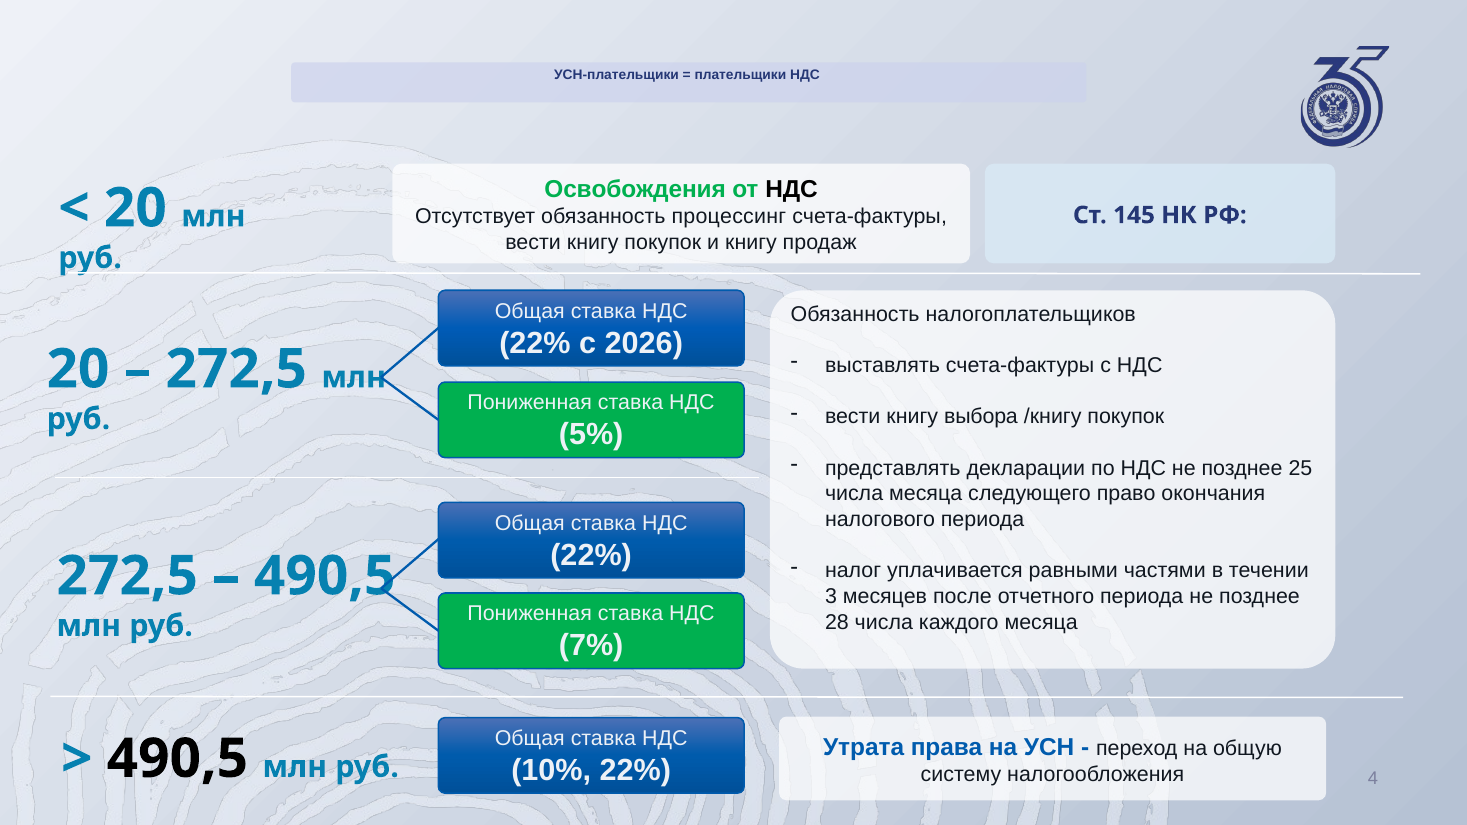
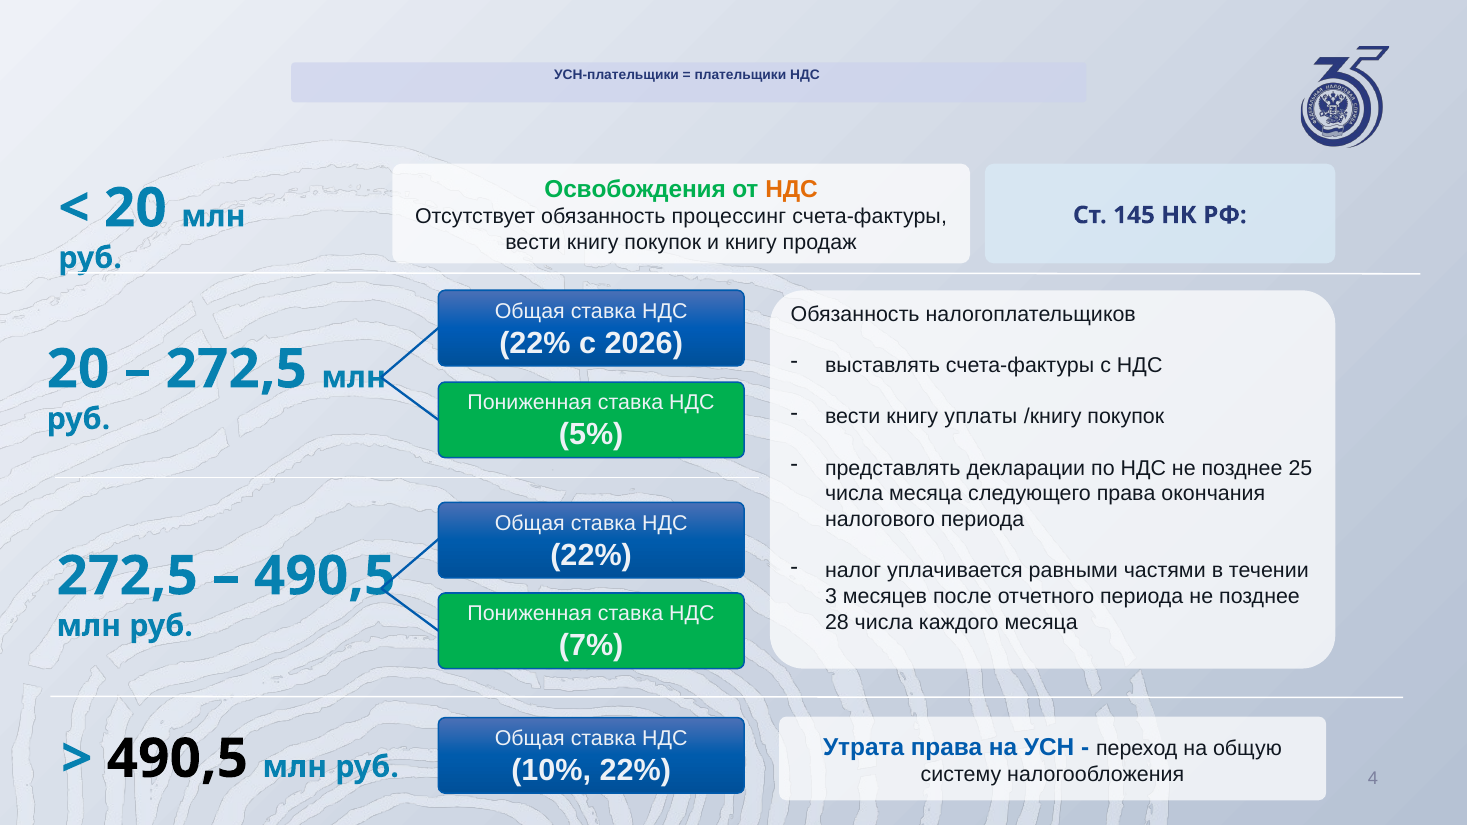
НДС colour: black -> orange (792, 190)
выбора: выбора -> уплаты (981, 417)
следующего право: право -> права (1126, 494)
